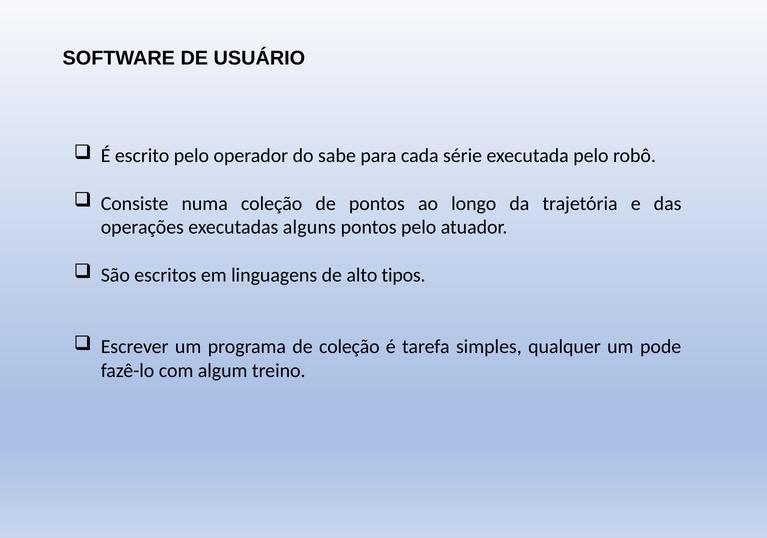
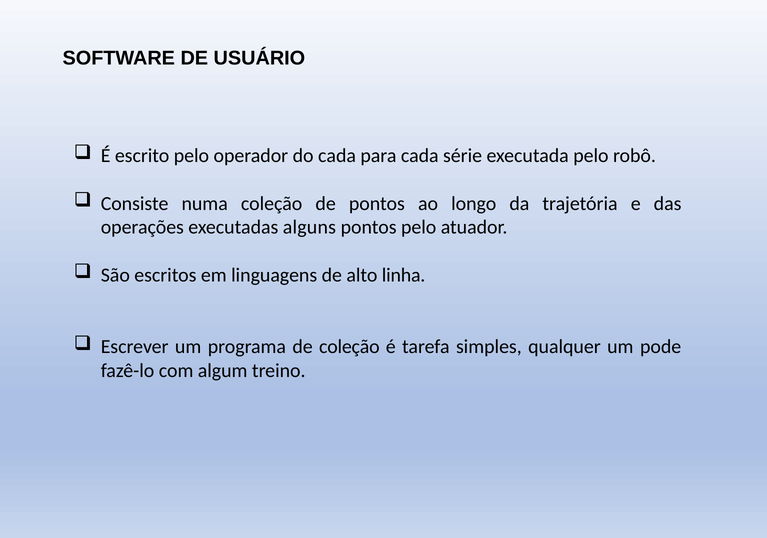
do sabe: sabe -> cada (337, 156)
tipos: tipos -> linha (404, 275)
